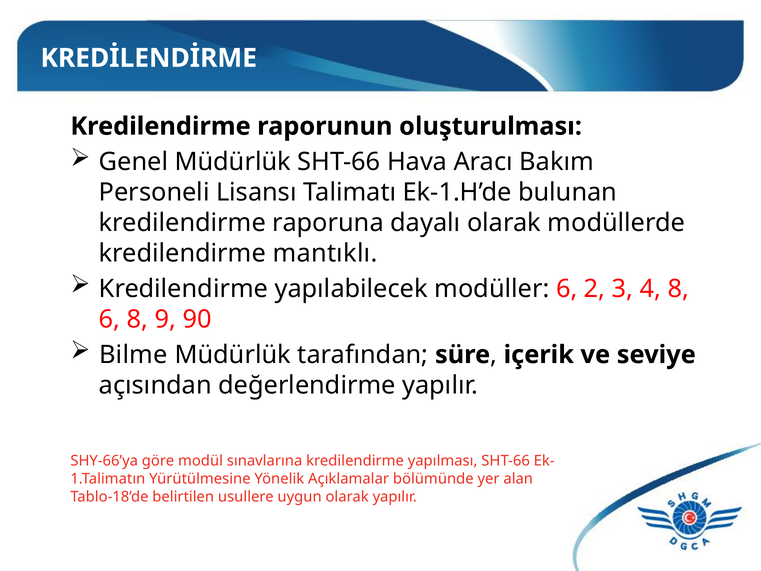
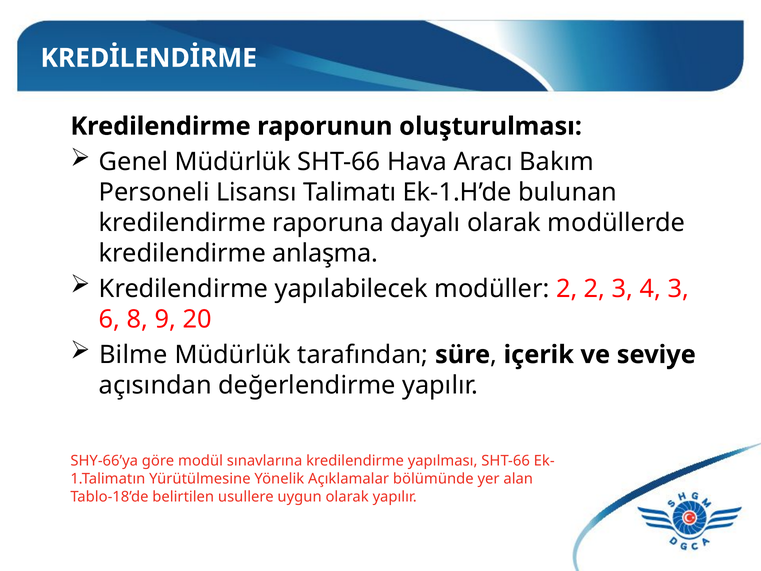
mantıklı: mantıklı -> anlaşma (325, 253)
modüller 6: 6 -> 2 (567, 289)
4 8: 8 -> 3 (678, 289)
90: 90 -> 20 (197, 319)
